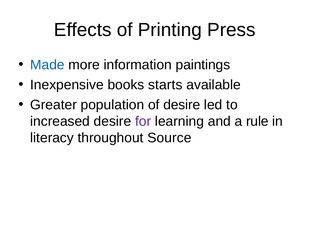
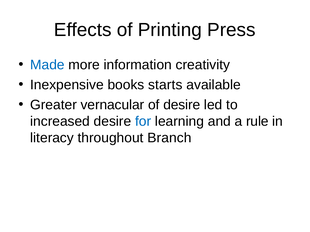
paintings: paintings -> creativity (203, 65)
population: population -> vernacular (112, 105)
for colour: purple -> blue (143, 122)
Source: Source -> Branch (169, 138)
